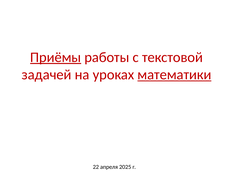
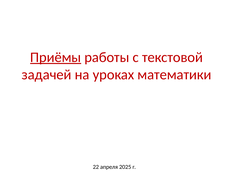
математики underline: present -> none (174, 75)
